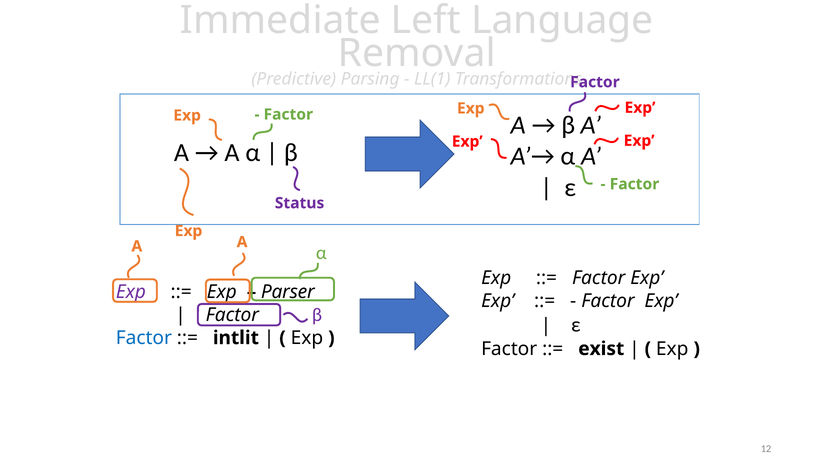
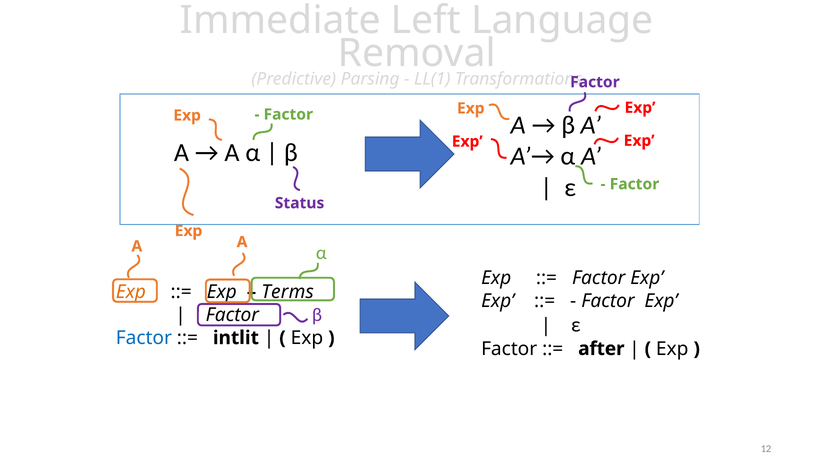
Exp colour: purple -> orange (131, 292)
Parser: Parser -> Terms (288, 292)
exist: exist -> after (601, 349)
